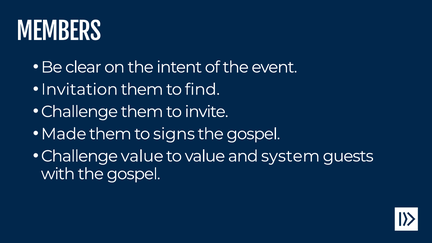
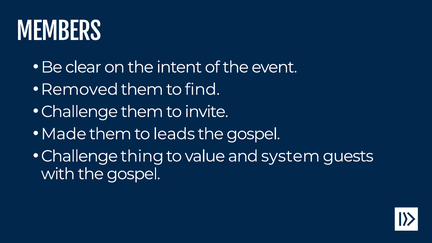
Invitation: Invitation -> Removed (80, 89)
signs: signs -> leads (174, 134)
Challenge value: value -> thing (142, 156)
